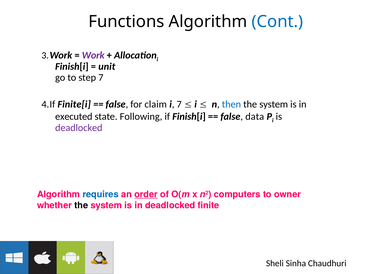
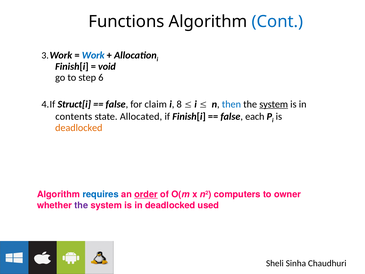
Work colour: purple -> blue (93, 55)
unit: unit -> void (107, 67)
step 7: 7 -> 6 (101, 78)
Finite[i: Finite[i -> Struct[i (74, 104)
i 7: 7 -> 8 (179, 104)
system underline: none -> present (274, 104)
executed: executed -> contents (74, 116)
Following: Following -> Allocated (141, 116)
data: data -> each (255, 116)
deadlocked colour: purple -> orange (79, 128)
the colour: black -> purple (81, 205)
finite: finite -> used (208, 205)
